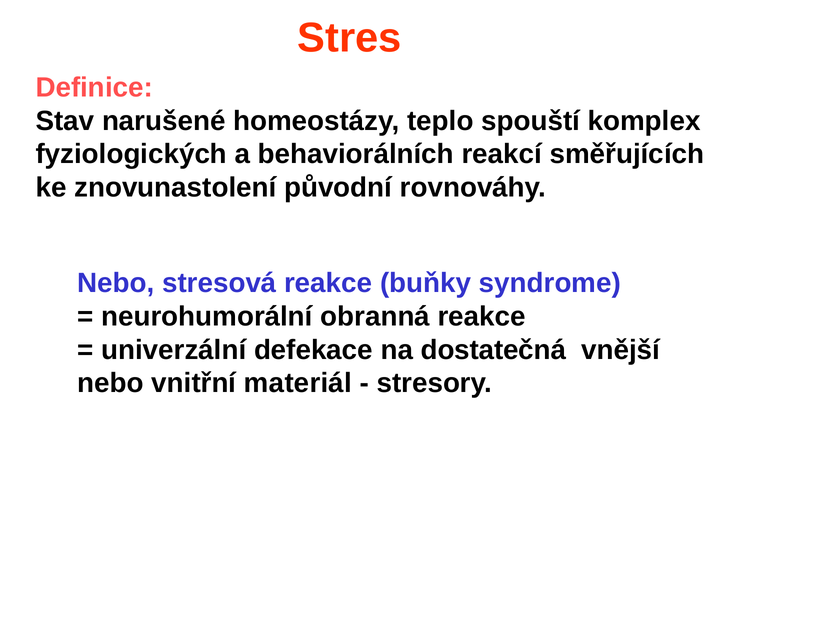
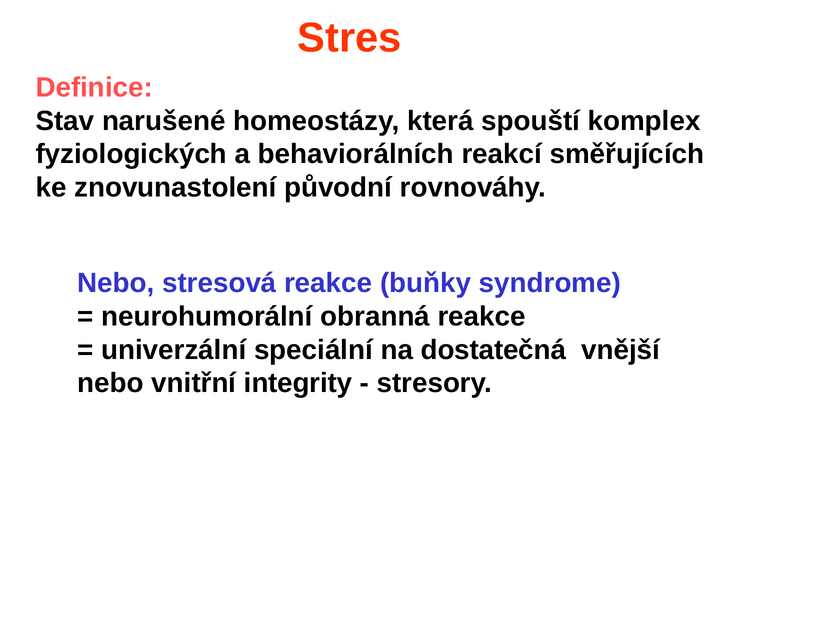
teplo: teplo -> která (440, 121)
defekace: defekace -> speciální (313, 350)
materiál: materiál -> integrity (298, 383)
